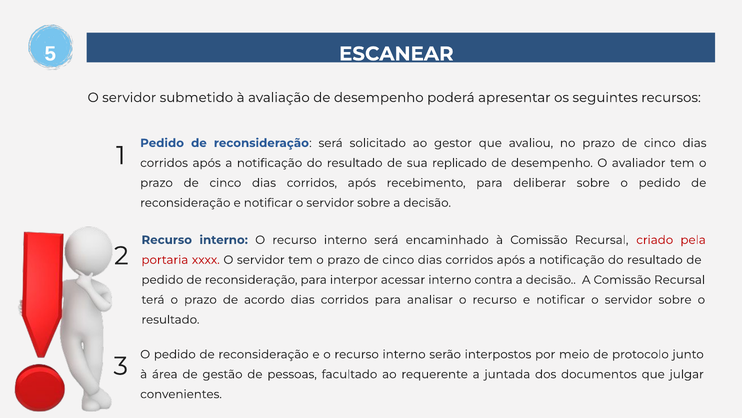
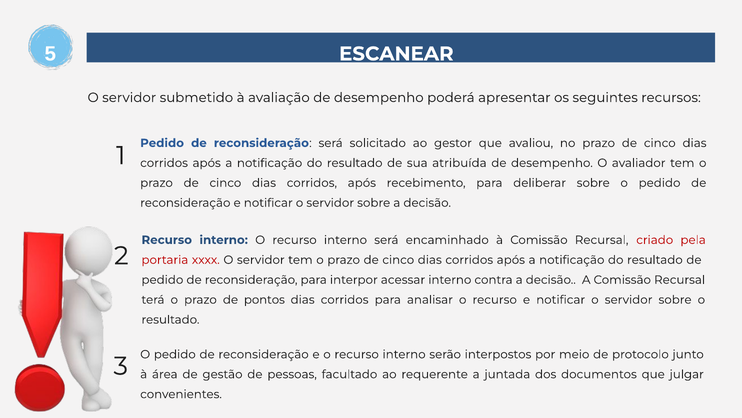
replicado: replicado -> atribuída (459, 163)
acordo: acordo -> pontos (264, 299)
